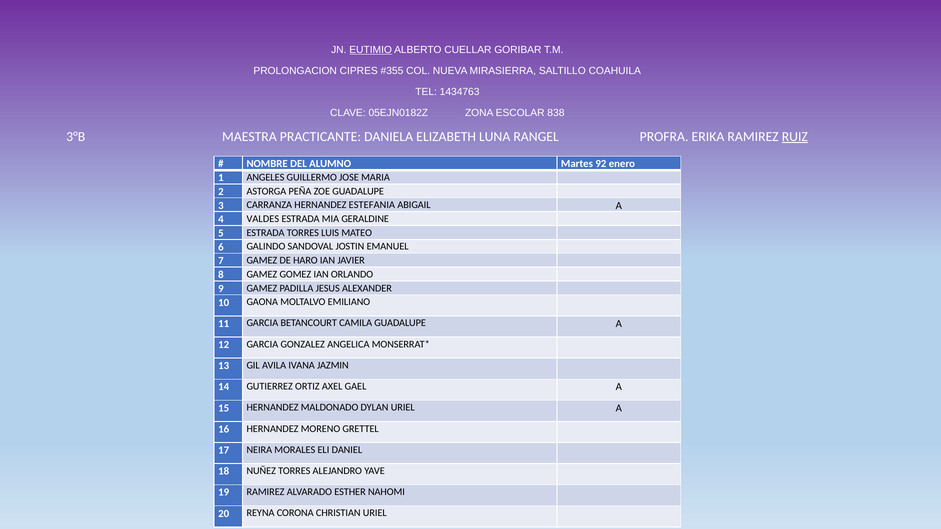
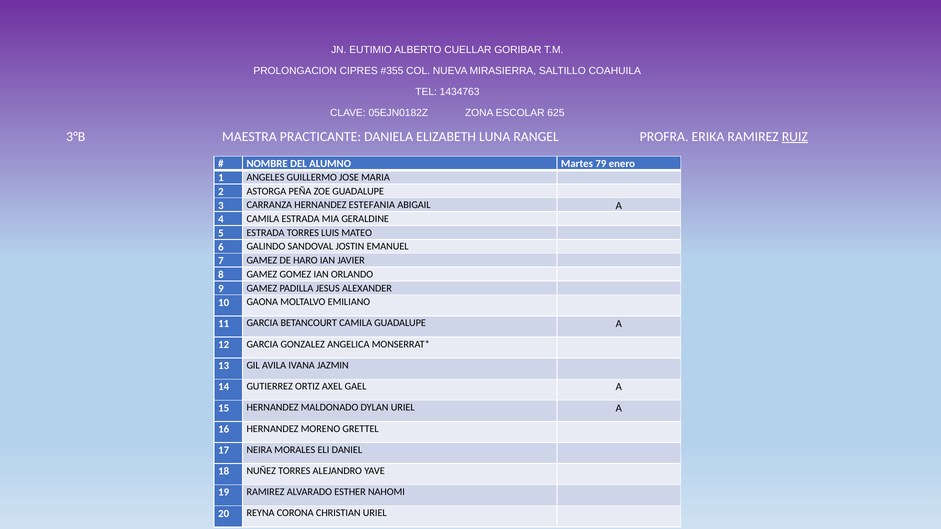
EUTIMIO underline: present -> none (371, 50)
838: 838 -> 625 (556, 113)
92: 92 -> 79 (601, 164)
4 VALDES: VALDES -> CAMILA (263, 219)
